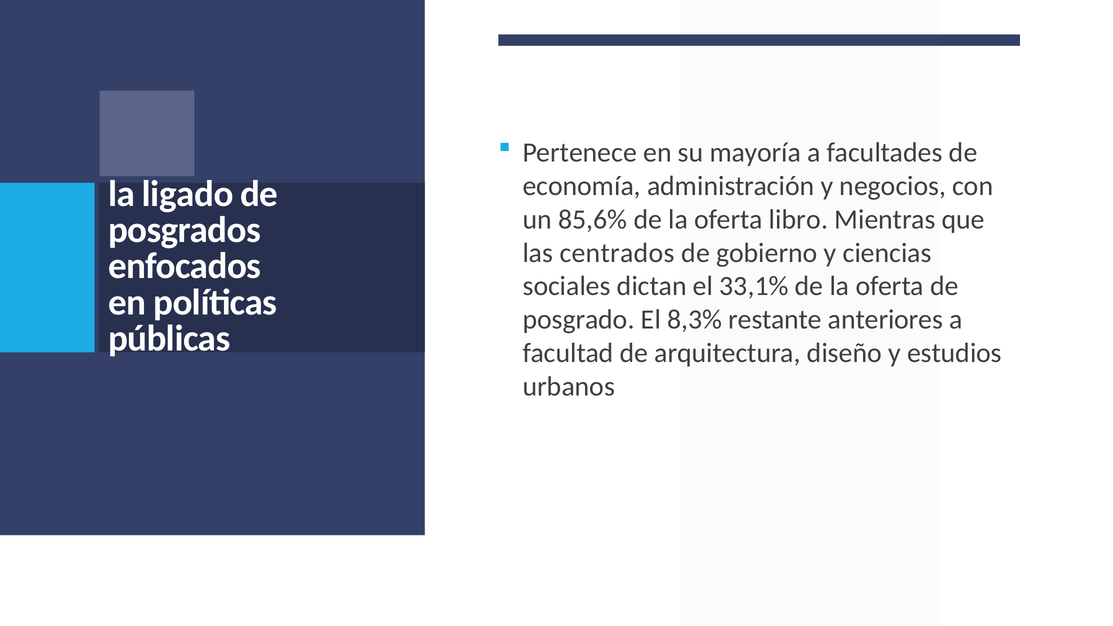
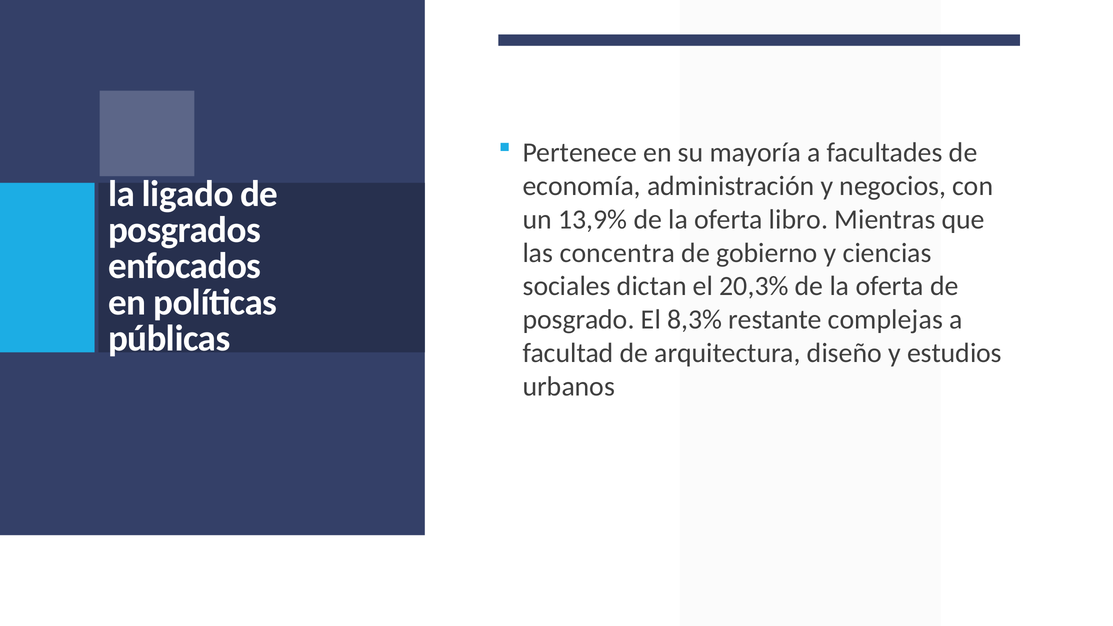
85,6%: 85,6% -> 13,9% (593, 220)
centrados: centrados -> concentra (617, 253)
33,1%: 33,1% -> 20,3% (754, 286)
anteriores: anteriores -> complejas (885, 320)
